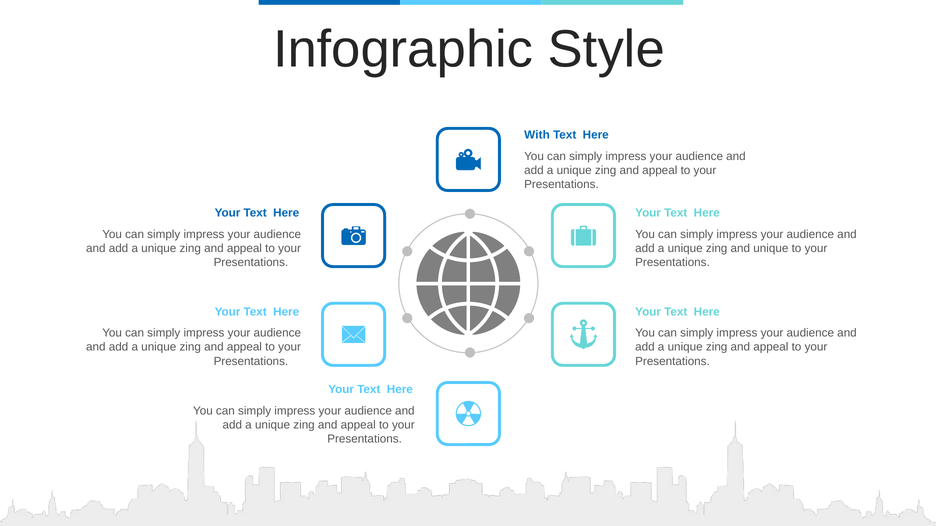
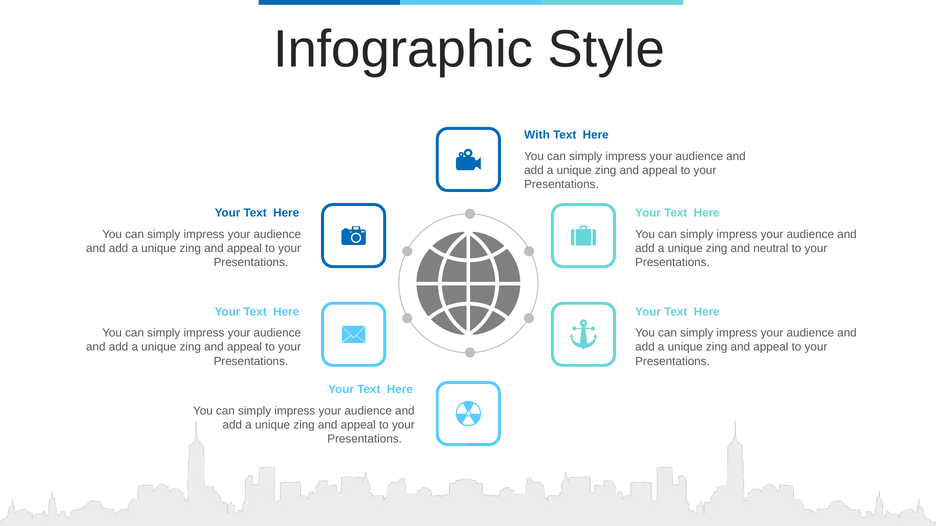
and unique: unique -> neutral (771, 249)
